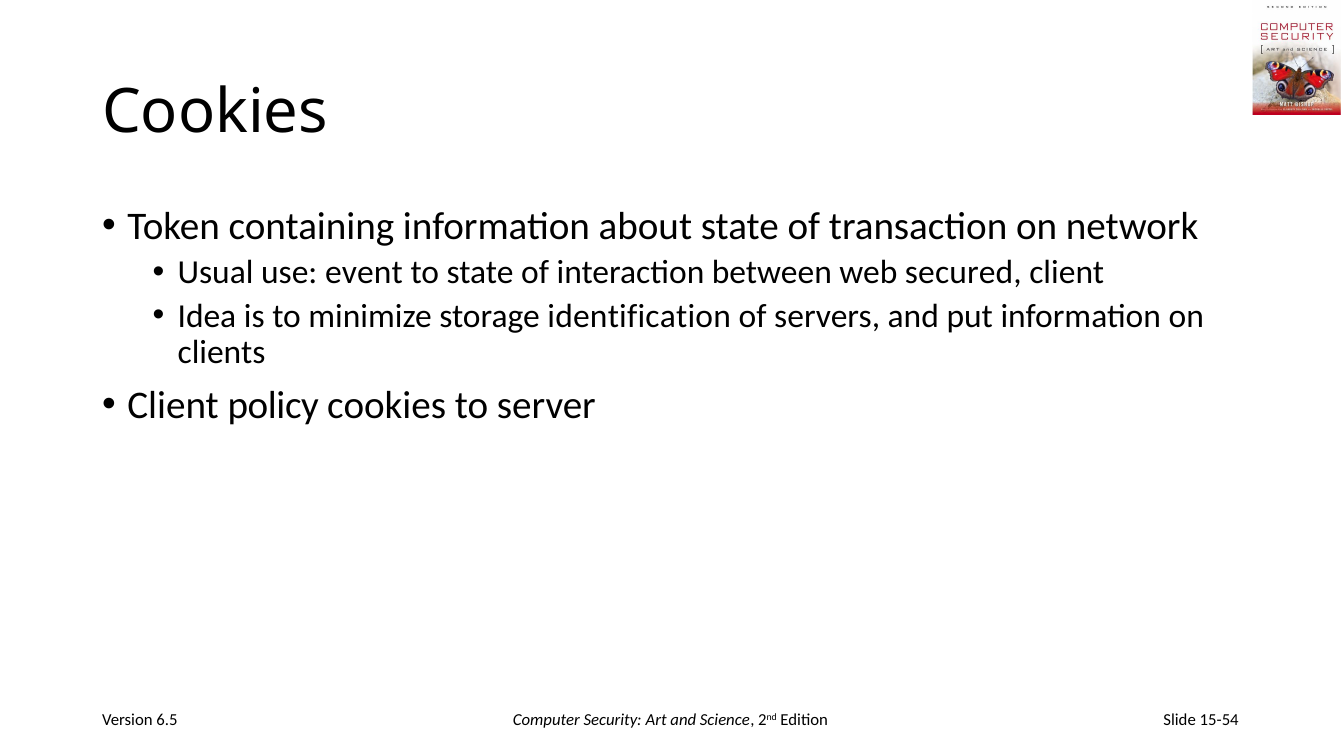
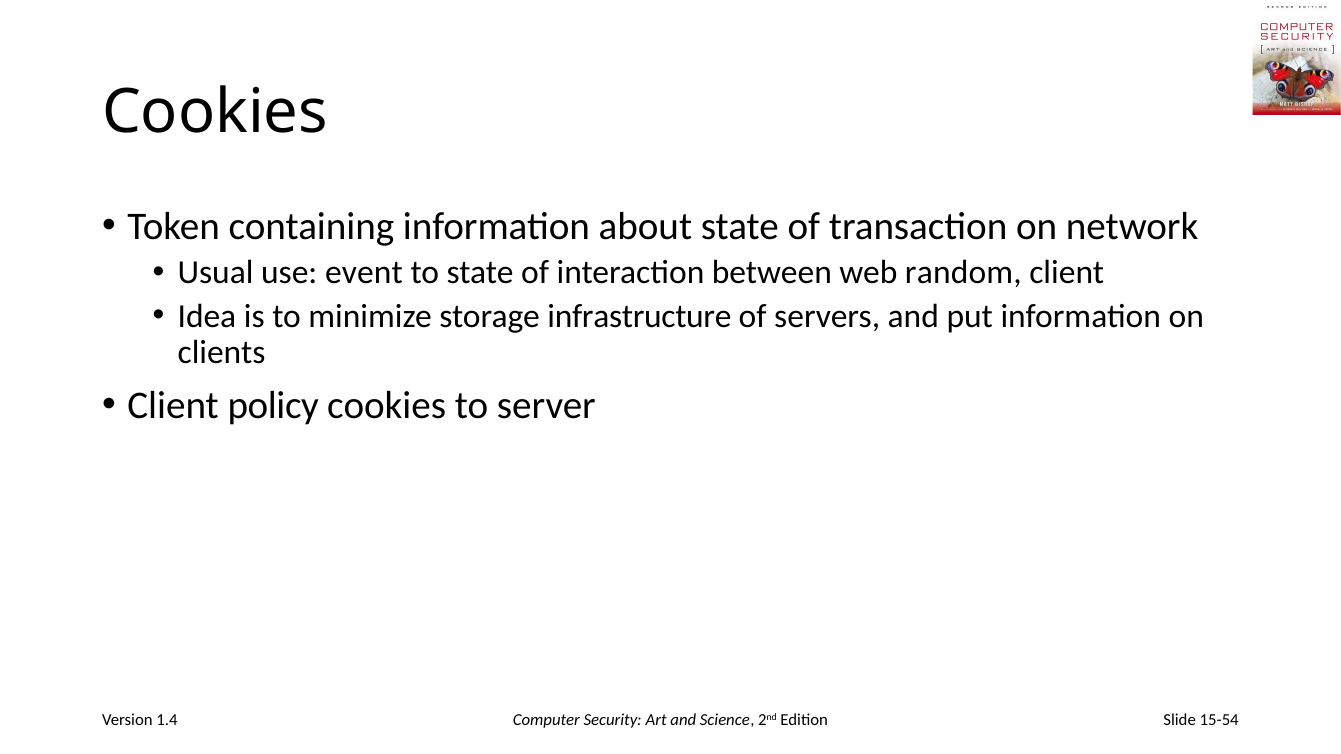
secured: secured -> random (963, 273)
identification: identification -> infrastructure (639, 316)
6.5: 6.5 -> 1.4 (167, 720)
